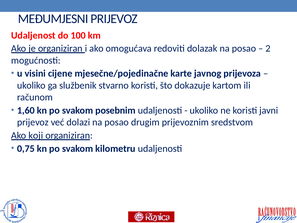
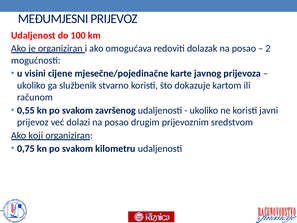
1,60: 1,60 -> 0,55 (26, 110)
posebnim: posebnim -> završenog (115, 110)
